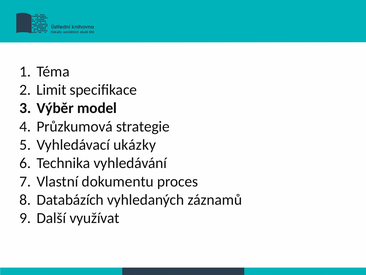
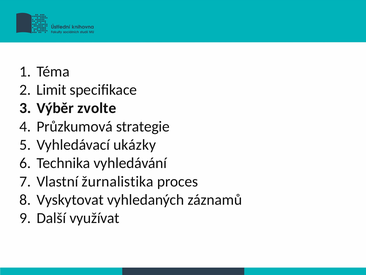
model: model -> zvolte (97, 108)
dokumentu: dokumentu -> žurnalistika (118, 181)
Databázích: Databázích -> Vyskytovat (70, 200)
